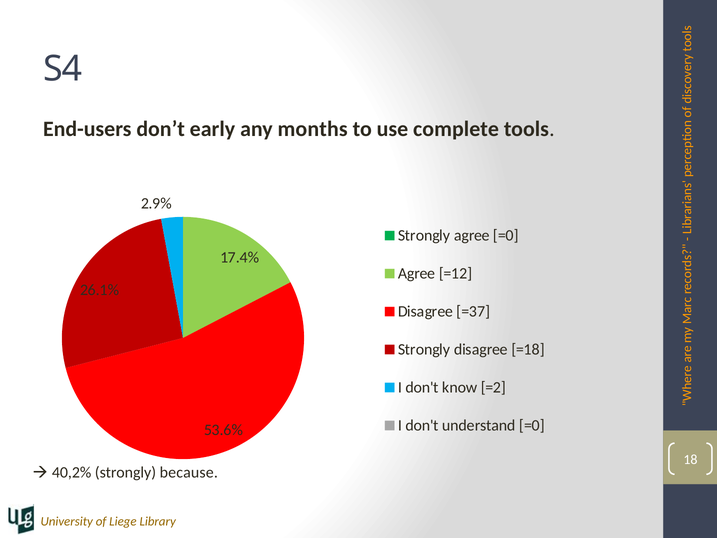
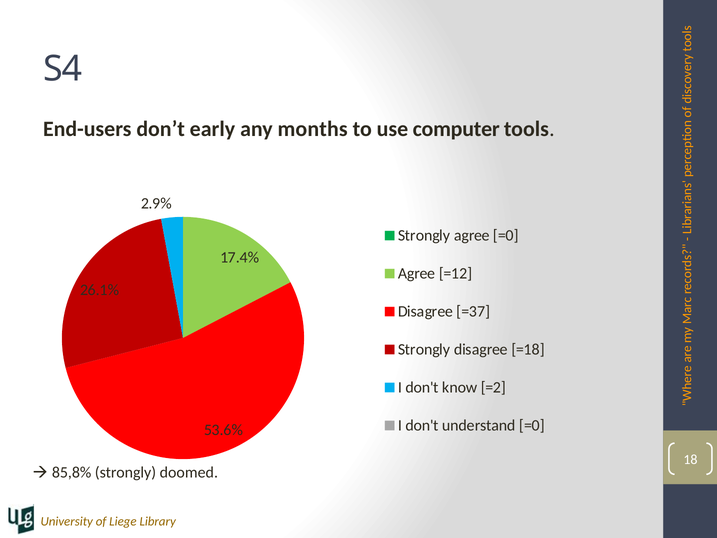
complete: complete -> computer (456, 129)
40,2%: 40,2% -> 85,8% (72, 472)
because: because -> doomed (189, 472)
